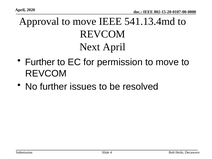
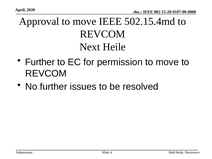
541.13.4md: 541.13.4md -> 502.15.4md (150, 21)
Next April: April -> Heile (114, 47)
